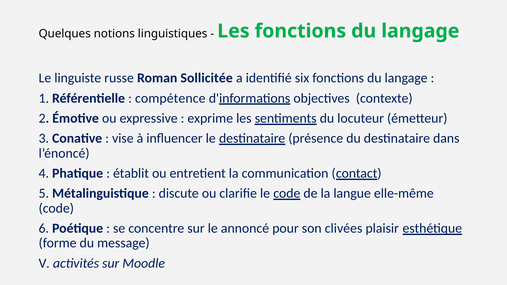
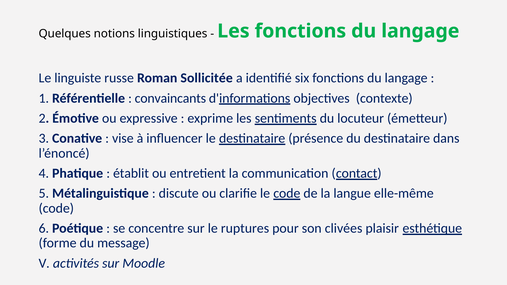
compétence: compétence -> convaincants (170, 98)
annoncé: annoncé -> ruptures (245, 228)
